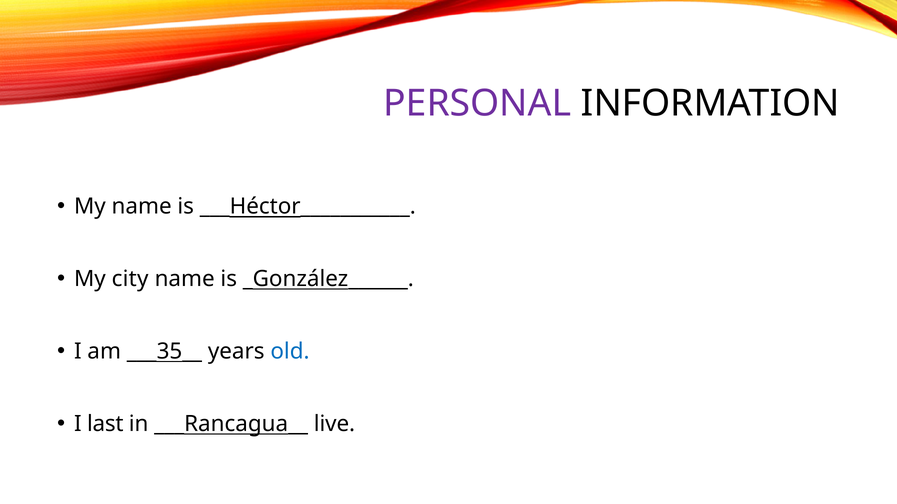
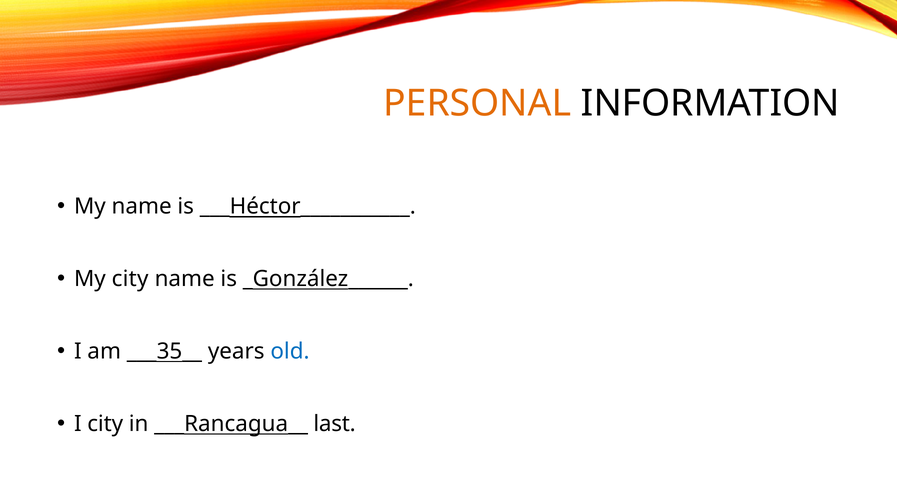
PERSONAL colour: purple -> orange (477, 104)
I last: last -> city (105, 424)
live: live -> last (335, 424)
